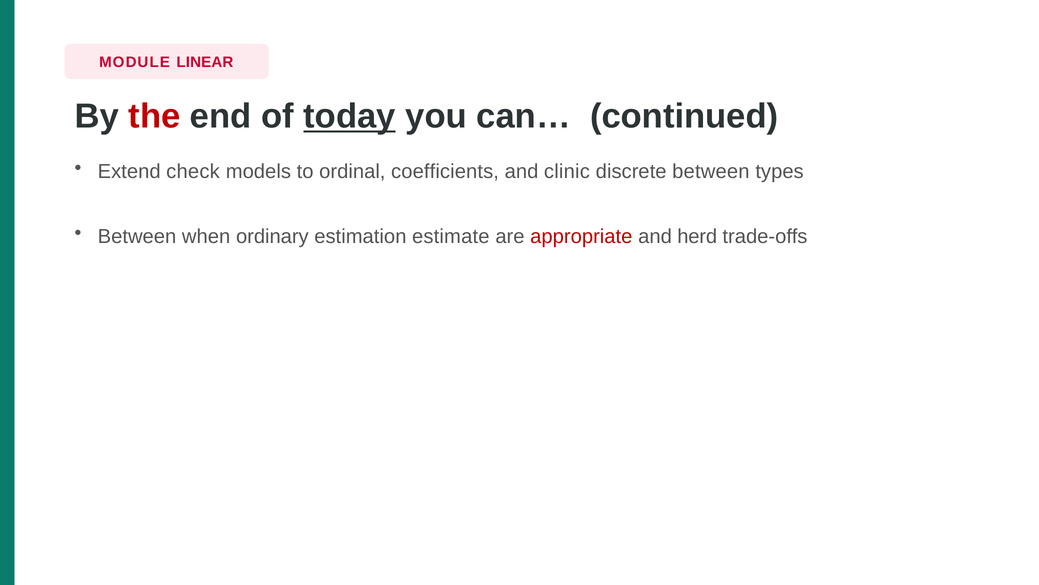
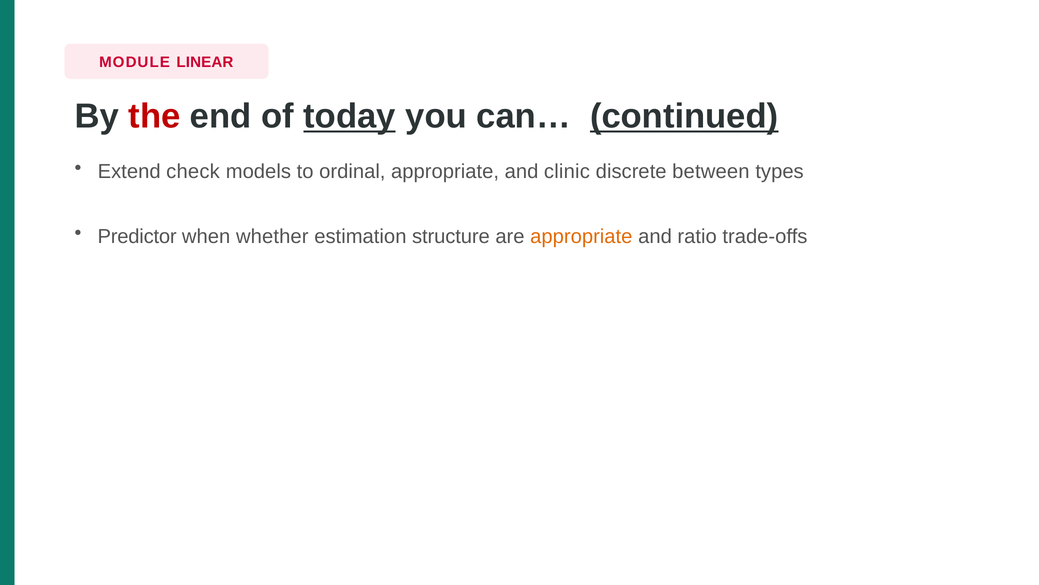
continued underline: none -> present (684, 116)
ordinal coefficients: coefficients -> appropriate (445, 171)
Between: Between -> Predictor (137, 236)
ordinary: ordinary -> whether (272, 236)
estimate: estimate -> structure (451, 236)
appropriate colour: red -> orange (581, 236)
herd: herd -> ratio (697, 236)
